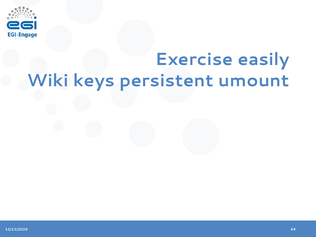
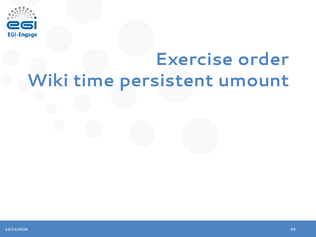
easily: easily -> order (263, 59)
keys: keys -> time (94, 80)
